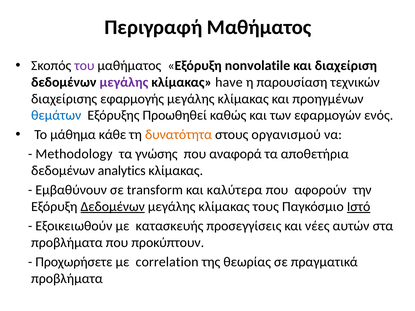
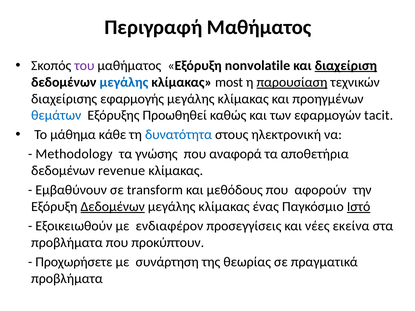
διαχείριση underline: none -> present (346, 66)
μεγάλης colour: purple -> blue (124, 82)
have: have -> most (229, 82)
παρουσίαση underline: none -> present (292, 82)
ενός: ενός -> tacit (379, 115)
δυνατότητα colour: orange -> blue (179, 135)
οργανισμού: οργανισμού -> ηλεκτρονική (286, 135)
analytics: analytics -> revenue (122, 171)
καλύτερα: καλύτερα -> μεθόδους (235, 190)
τους: τους -> ένας (266, 207)
κατασκευής: κατασκευής -> ενδιαφέρον (169, 226)
αυτών: αυτών -> εκείνα (351, 226)
correlation: correlation -> συνάρτηση (167, 262)
